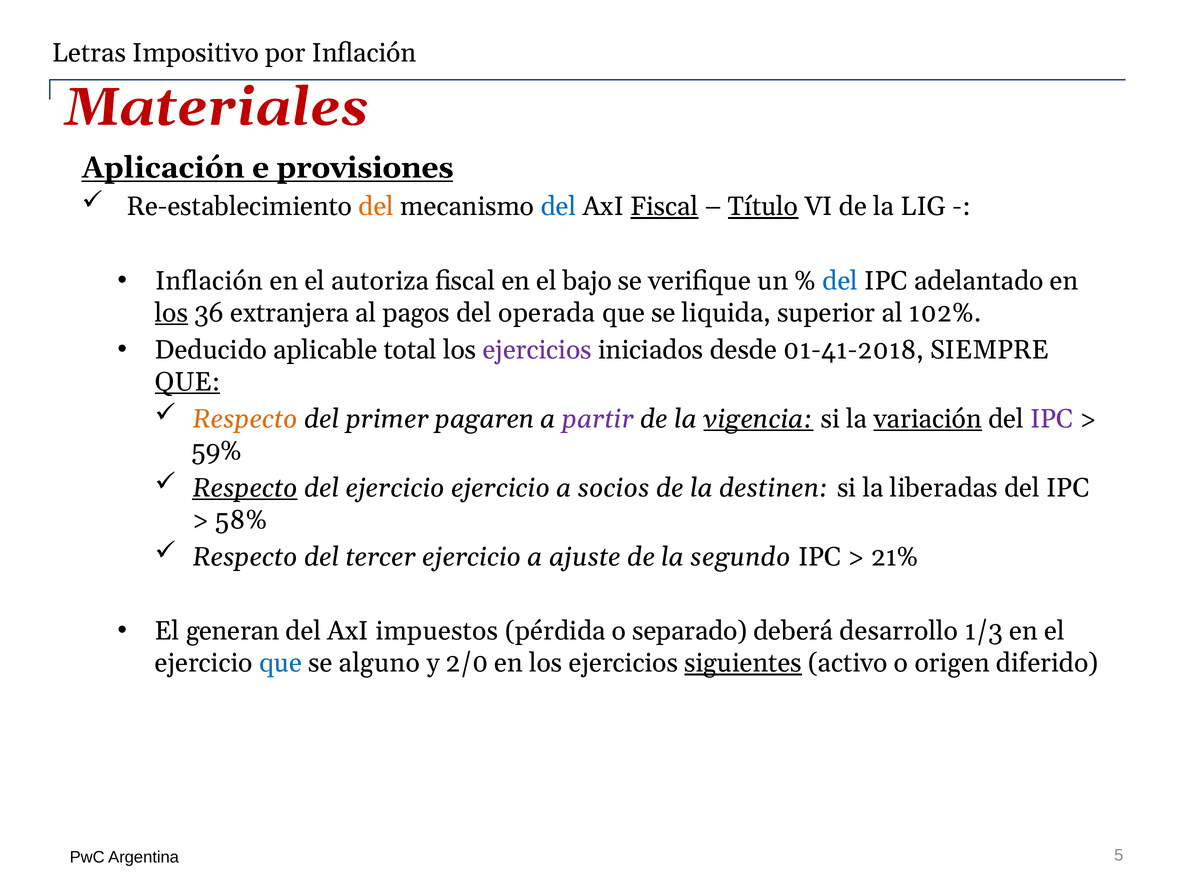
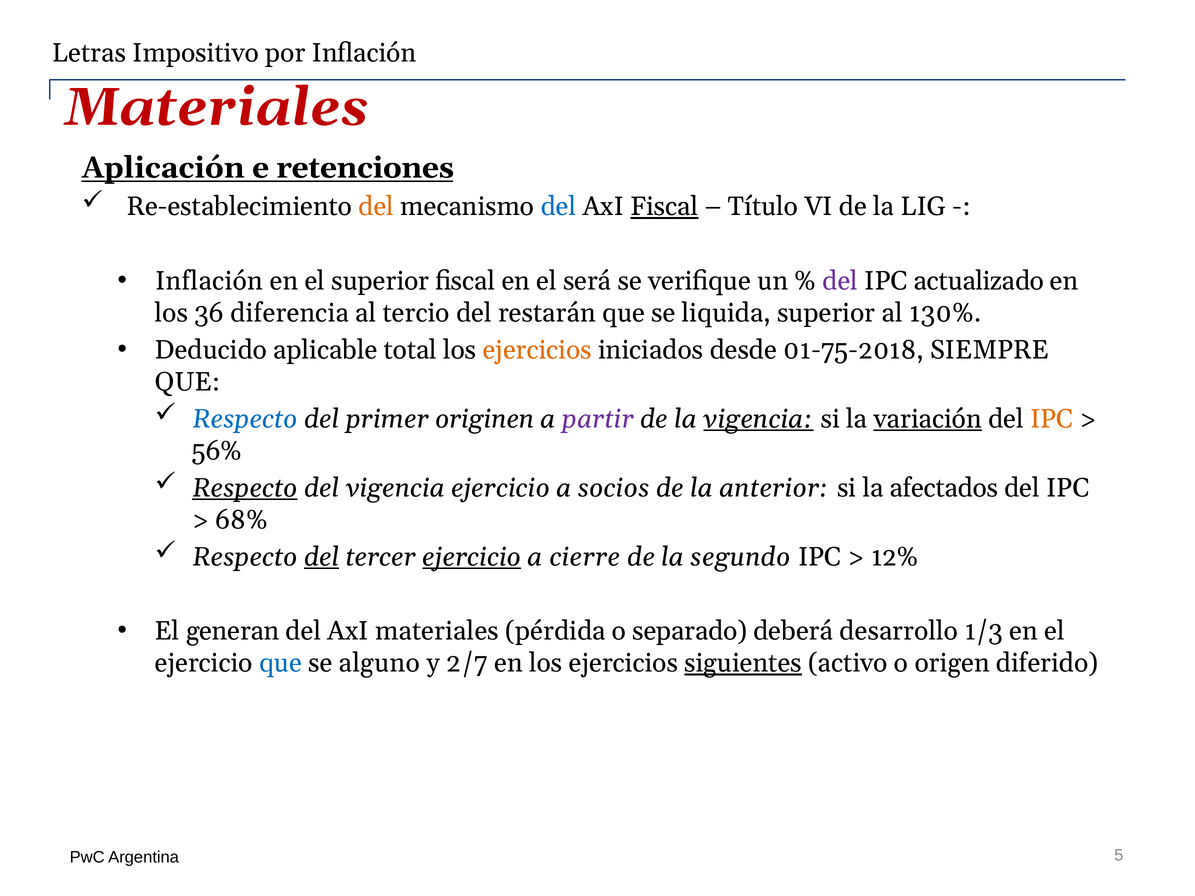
provisiones: provisiones -> retenciones (365, 168)
Título underline: present -> none (763, 207)
el autoriza: autoriza -> superior (380, 281)
bajo: bajo -> será (587, 281)
del colour: blue -> purple (840, 281)
adelantado: adelantado -> actualizado (979, 281)
los underline: present -> none (171, 313)
extranjera: extranjera -> diferencia (290, 313)
pagos: pagos -> tercio (416, 313)
operada: operada -> restarán (547, 313)
102%: 102% -> 130% (945, 313)
ejercicios colour: purple -> orange (537, 350)
01-41-2018: 01-41-2018 -> 01-75-2018 (854, 350)
QUE underline: present -> none (187, 382)
Respecto colour: orange -> blue (245, 419)
pagaren: pagaren -> originen (485, 419)
IPC colour: purple -> orange (1052, 419)
59%: 59% -> 56% (217, 451)
del ejercicio: ejercicio -> vigencia (395, 488)
destinen: destinen -> anterior (774, 488)
liberadas: liberadas -> afectados (944, 488)
58%: 58% -> 68% (242, 520)
del underline: none -> present (322, 557)
ejercicio underline: none -> present (472, 557)
ajuste: ajuste -> cierre (585, 557)
21%: 21% -> 12% (895, 557)
AxI impuestos: impuestos -> materiales (437, 631)
2/0: 2/0 -> 2/7 (467, 663)
